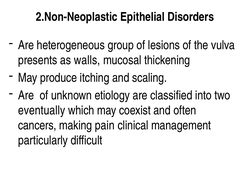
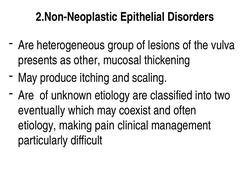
walls: walls -> other (87, 60)
cancers: cancers -> etiology (37, 125)
